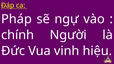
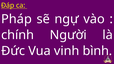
hiệu: hiệu -> bình (97, 51)
